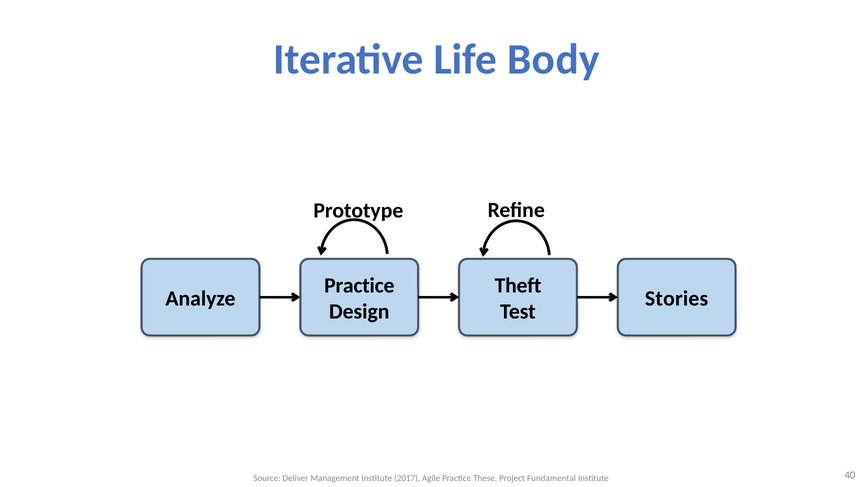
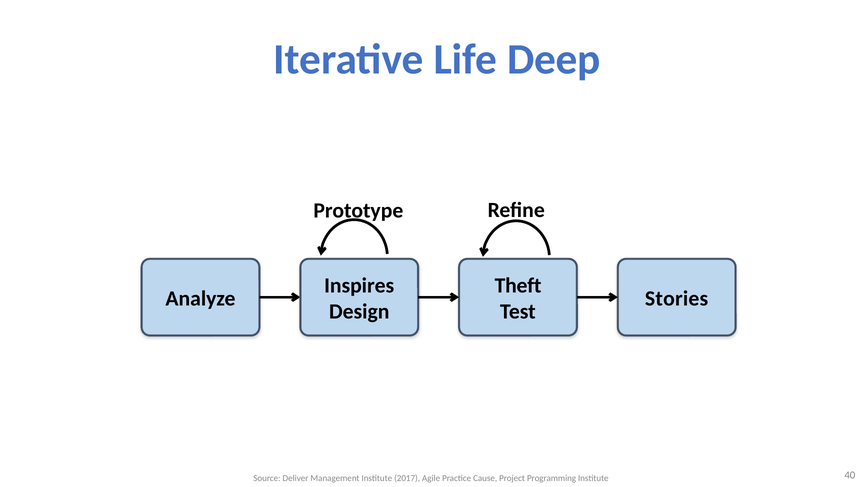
Body: Body -> Deep (554, 60)
Practice: Practice -> Inspires (359, 286)
These: These -> Cause (485, 479)
Fundamental: Fundamental -> Programming (552, 479)
